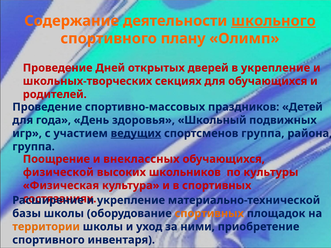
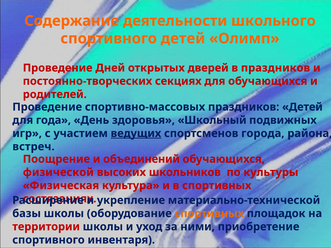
школьного underline: present -> none (273, 21)
спортивного плану: плану -> детей (183, 39)
в укрепление: укрепление -> праздников (276, 68)
школьных-творческих: школьных-творческих -> постоянно-творческих (87, 81)
спортсменов группа: группа -> города (263, 134)
группа: группа -> встреч (33, 147)
внеклассных: внеклассных -> объединений (142, 159)
территории colour: orange -> red (46, 227)
